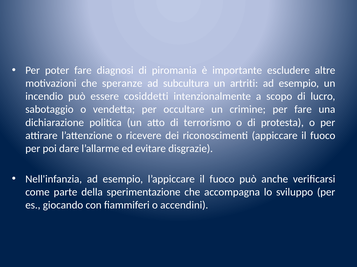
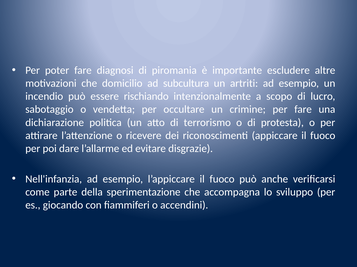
speranze: speranze -> domicilio (122, 84)
cosiddetti: cosiddetti -> rischiando (146, 97)
